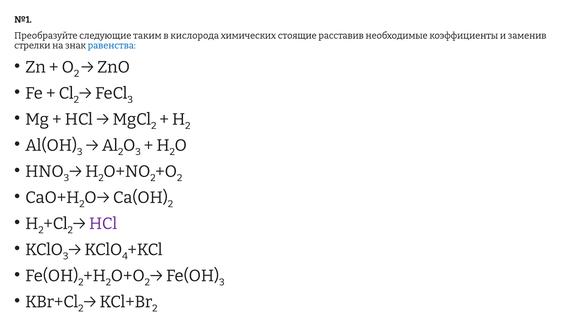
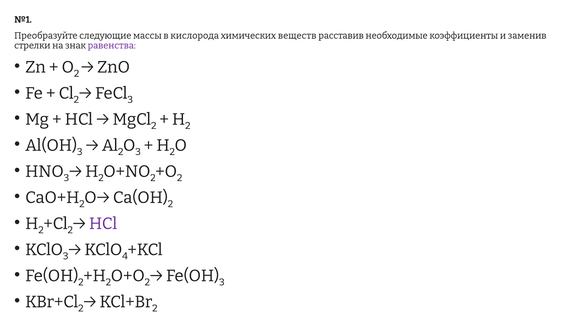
таким: таким -> массы (147, 36)
стоящие: стоящие -> веществ (297, 36)
равенства colour: blue -> purple (112, 46)
